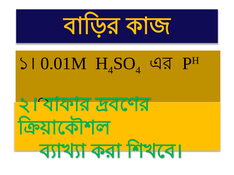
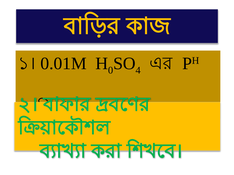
4: 4 -> 0 (111, 70)
